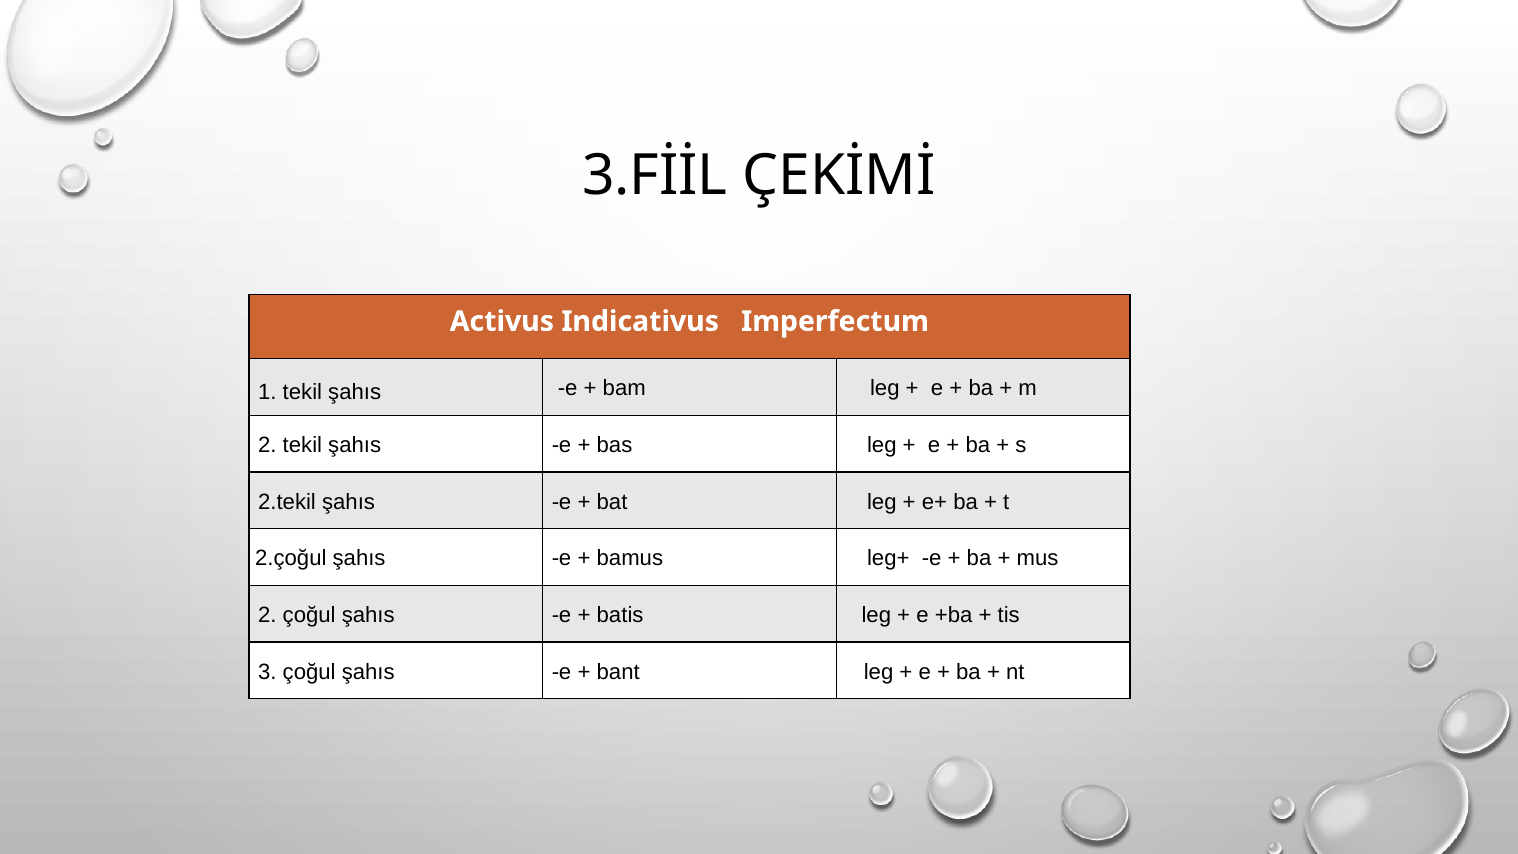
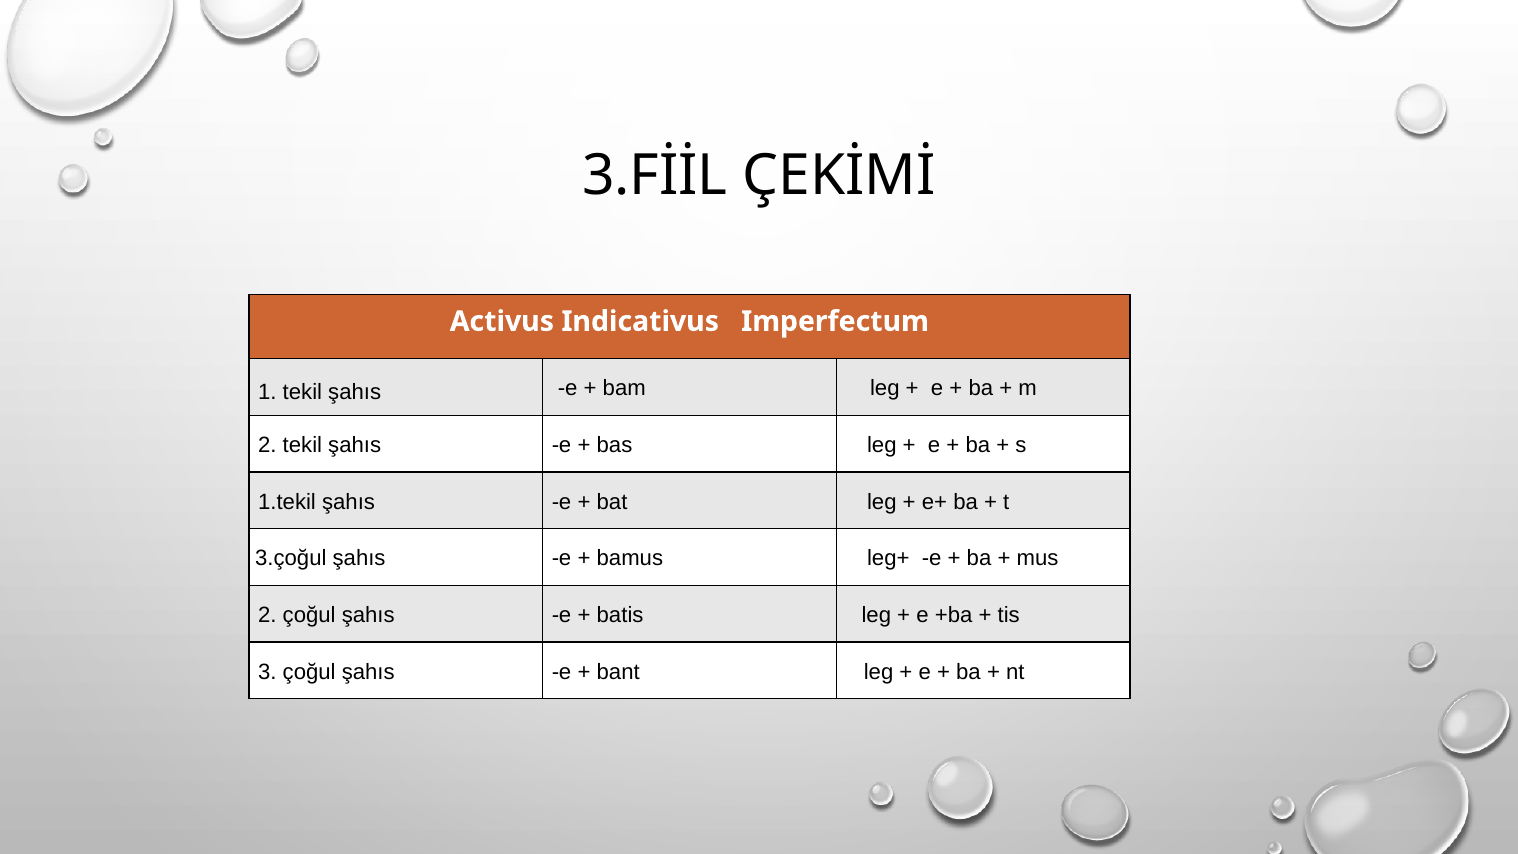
2.tekil: 2.tekil -> 1.tekil (287, 502)
2.çoğul: 2.çoğul -> 3.çoğul (291, 559)
